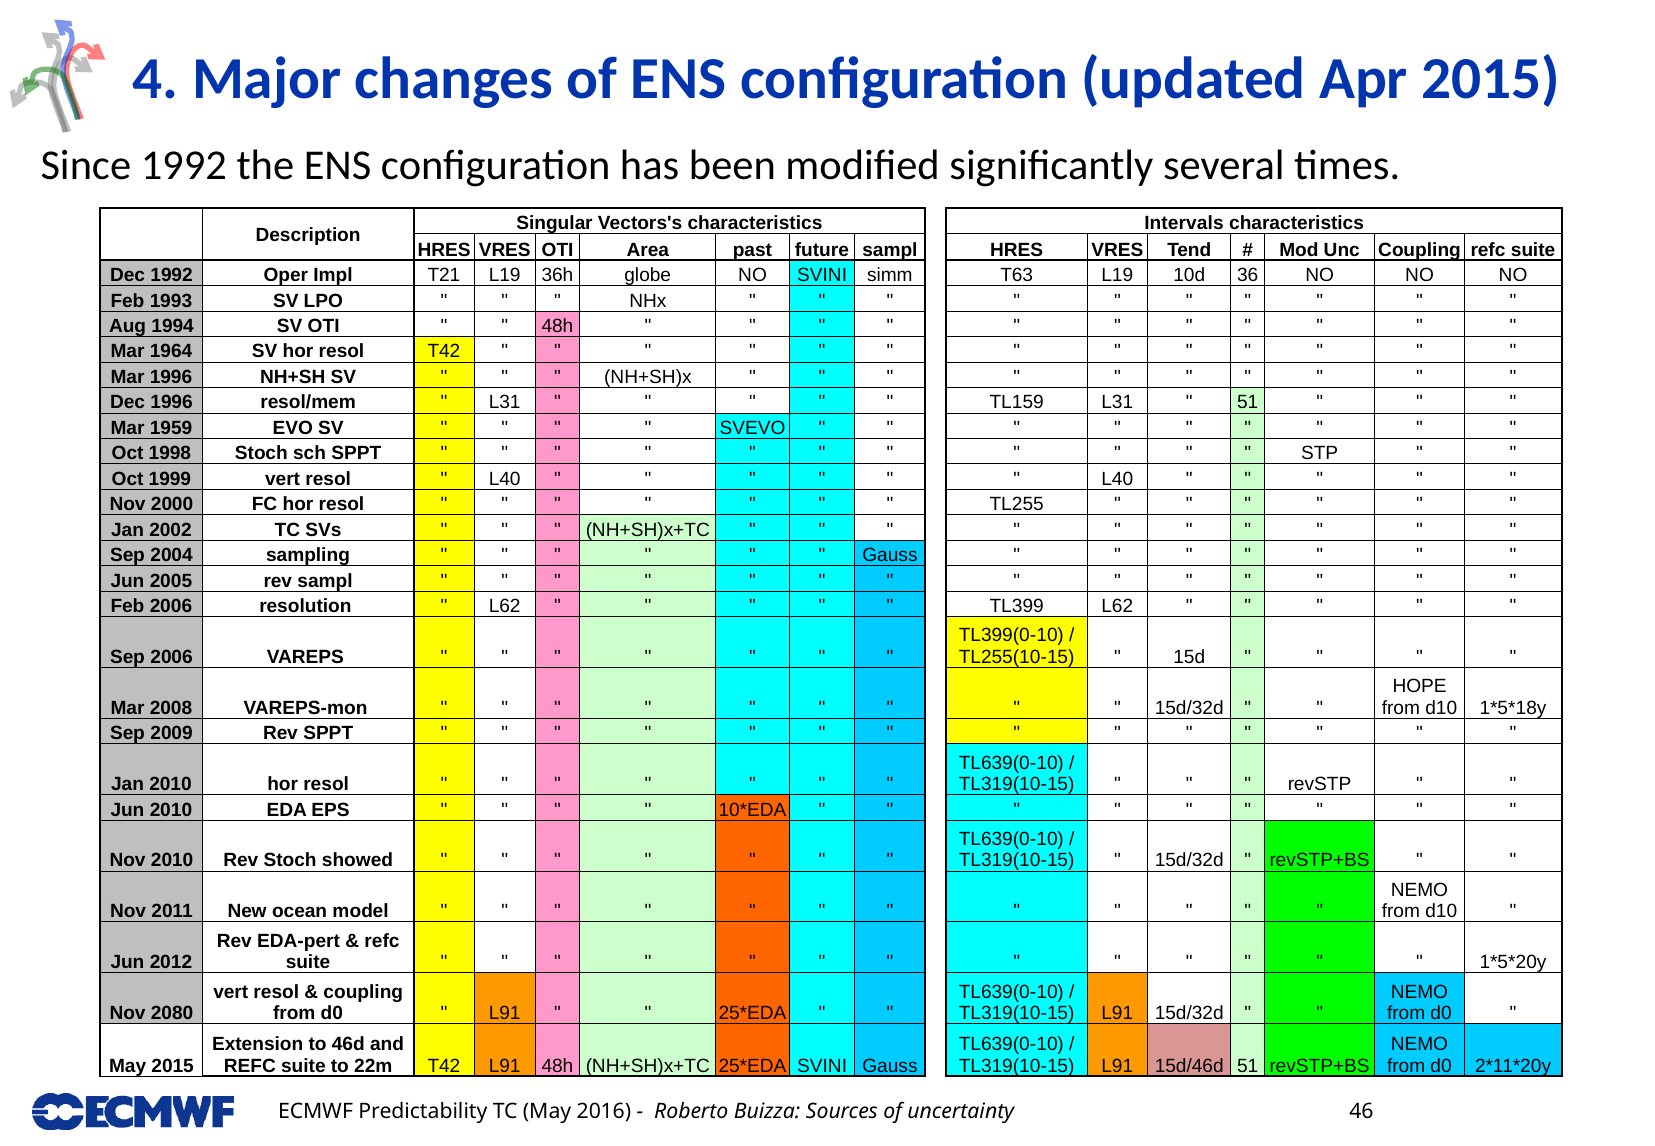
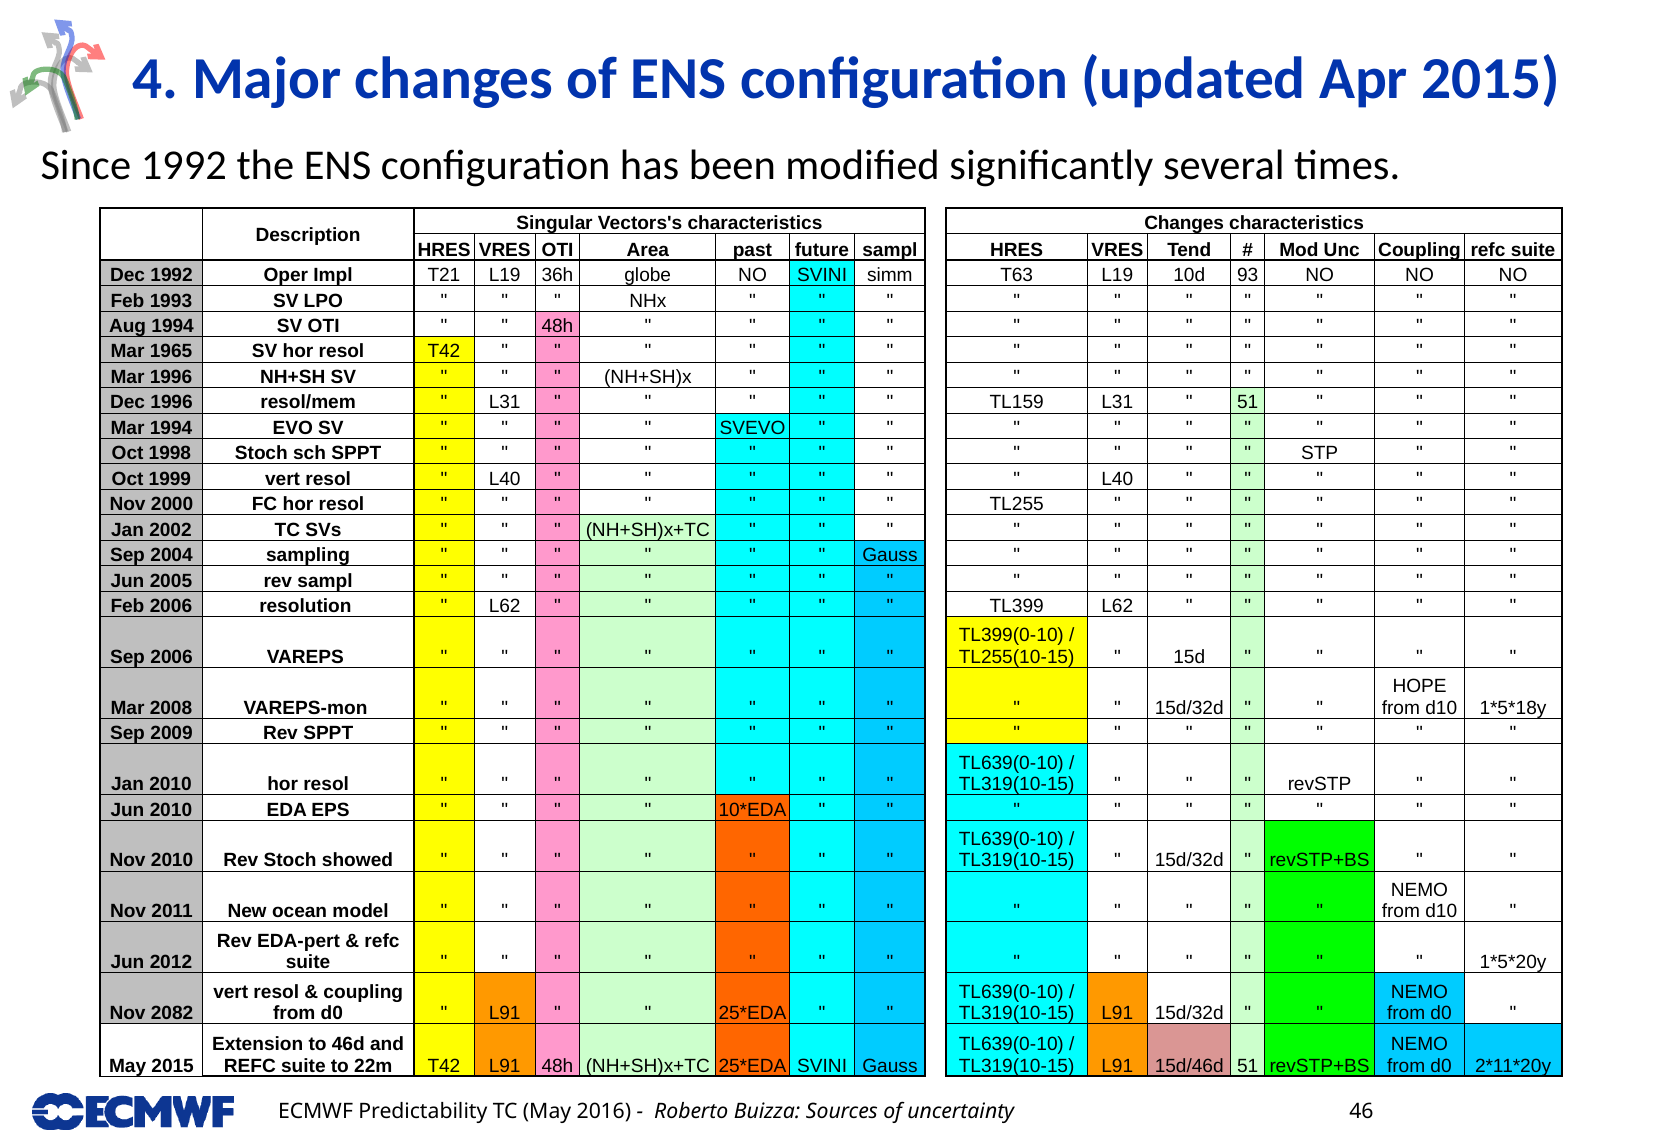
characteristics Intervals: Intervals -> Changes (1184, 223)
36: 36 -> 93 (1248, 275)
1964: 1964 -> 1965 (171, 352)
Mar 1959: 1959 -> 1994 (171, 428)
2080: 2080 -> 2082 (172, 1013)
